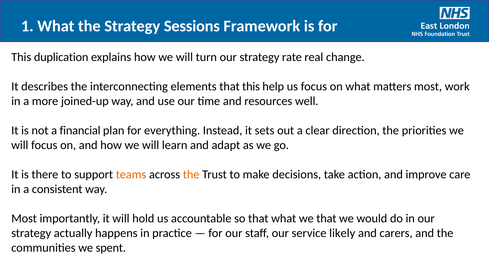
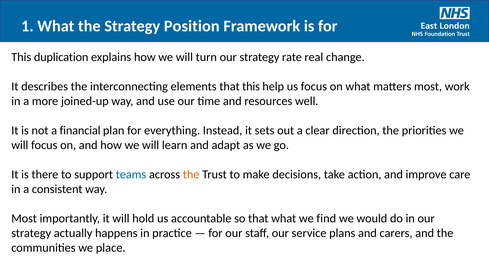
Sessions: Sessions -> Position (192, 26)
teams colour: orange -> blue (131, 175)
we that: that -> find (326, 219)
likely: likely -> plans (342, 233)
spent: spent -> place (111, 248)
